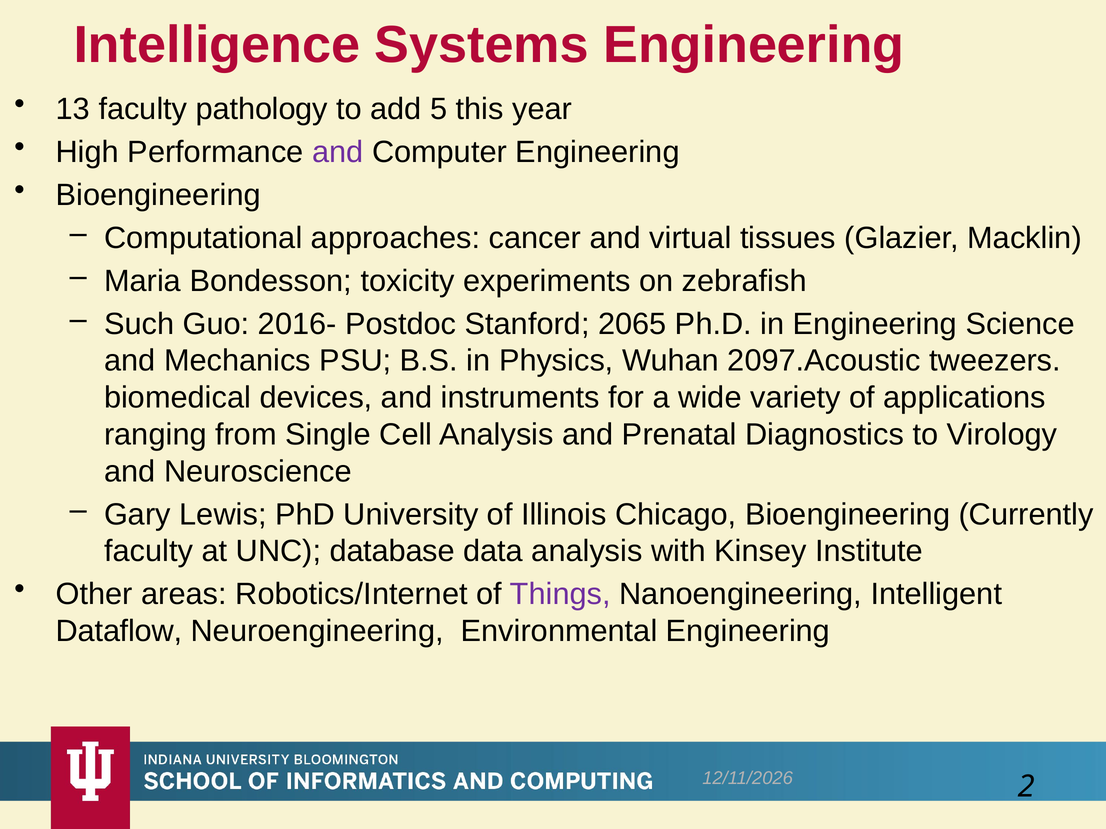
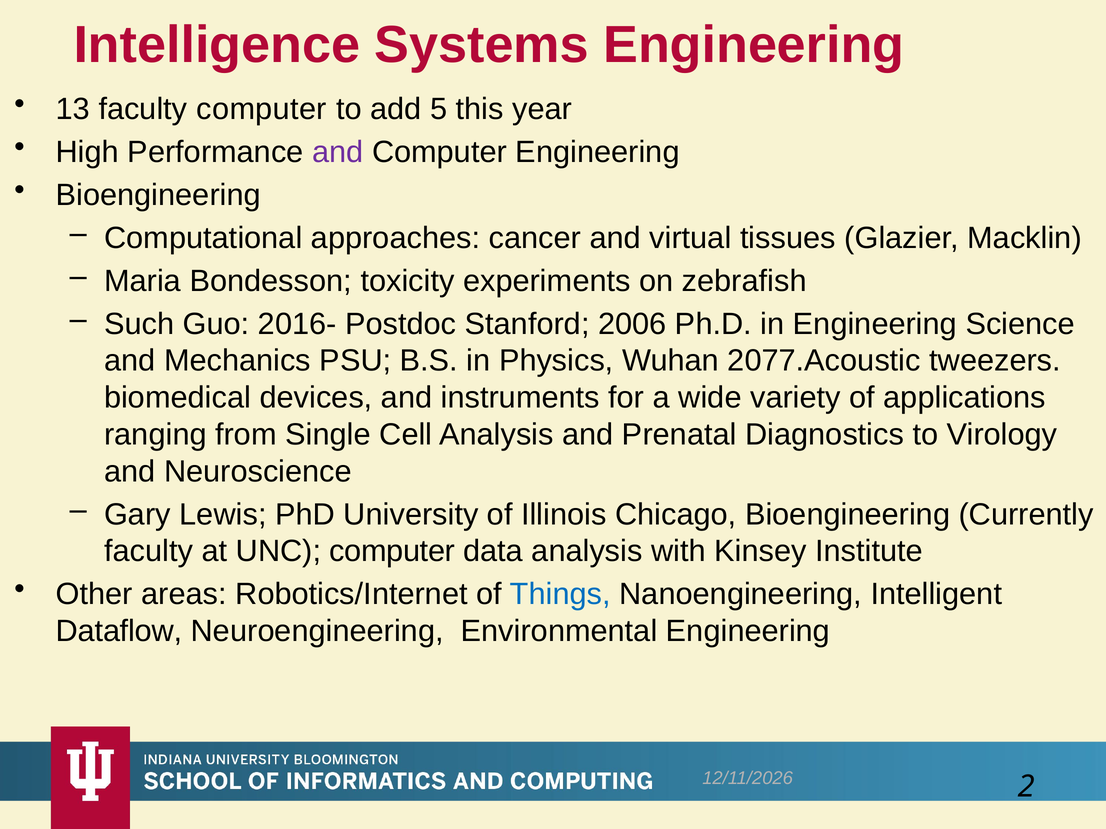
faculty pathology: pathology -> computer (262, 109)
2065: 2065 -> 2006 (632, 324)
2097.Acoustic: 2097.Acoustic -> 2077.Acoustic (824, 361)
UNC database: database -> computer (392, 552)
Things colour: purple -> blue (560, 595)
